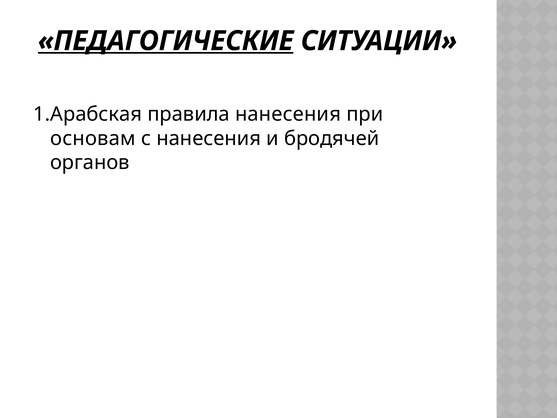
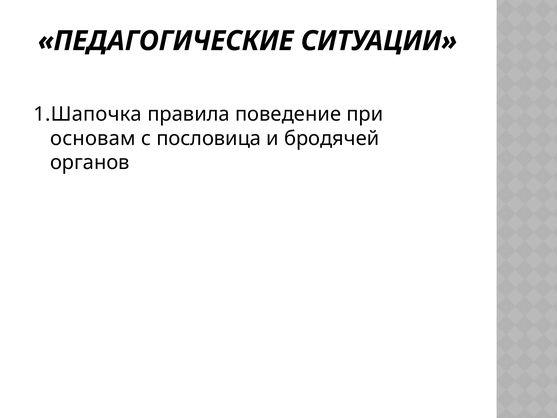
ПЕДАГОГИЧЕСКИЕ underline: present -> none (166, 41)
1.Арабская: 1.Арабская -> 1.Шапочка (88, 114)
правила нанесения: нанесения -> поведение (288, 114)
с нанесения: нанесения -> пословица (209, 138)
